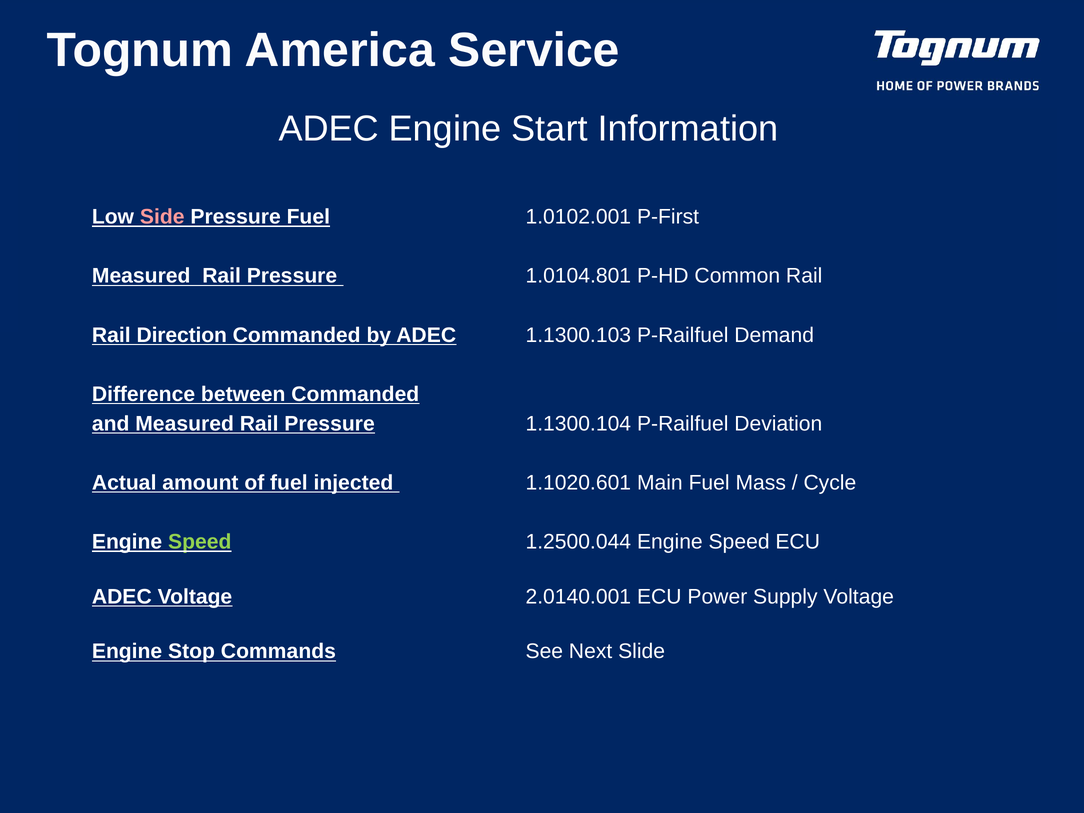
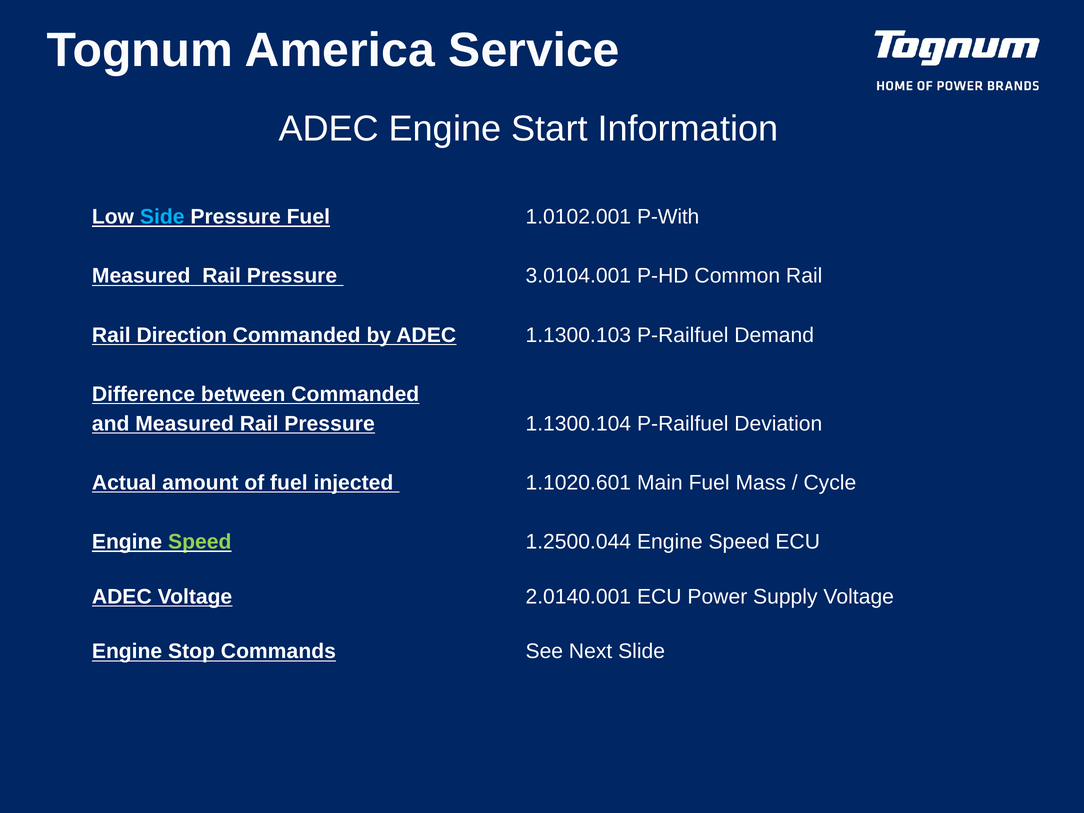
Side colour: pink -> light blue (162, 217)
P-First: P-First -> P-With (668, 217)
1.0104.801: 1.0104.801 -> 3.0104.001 (578, 276)
